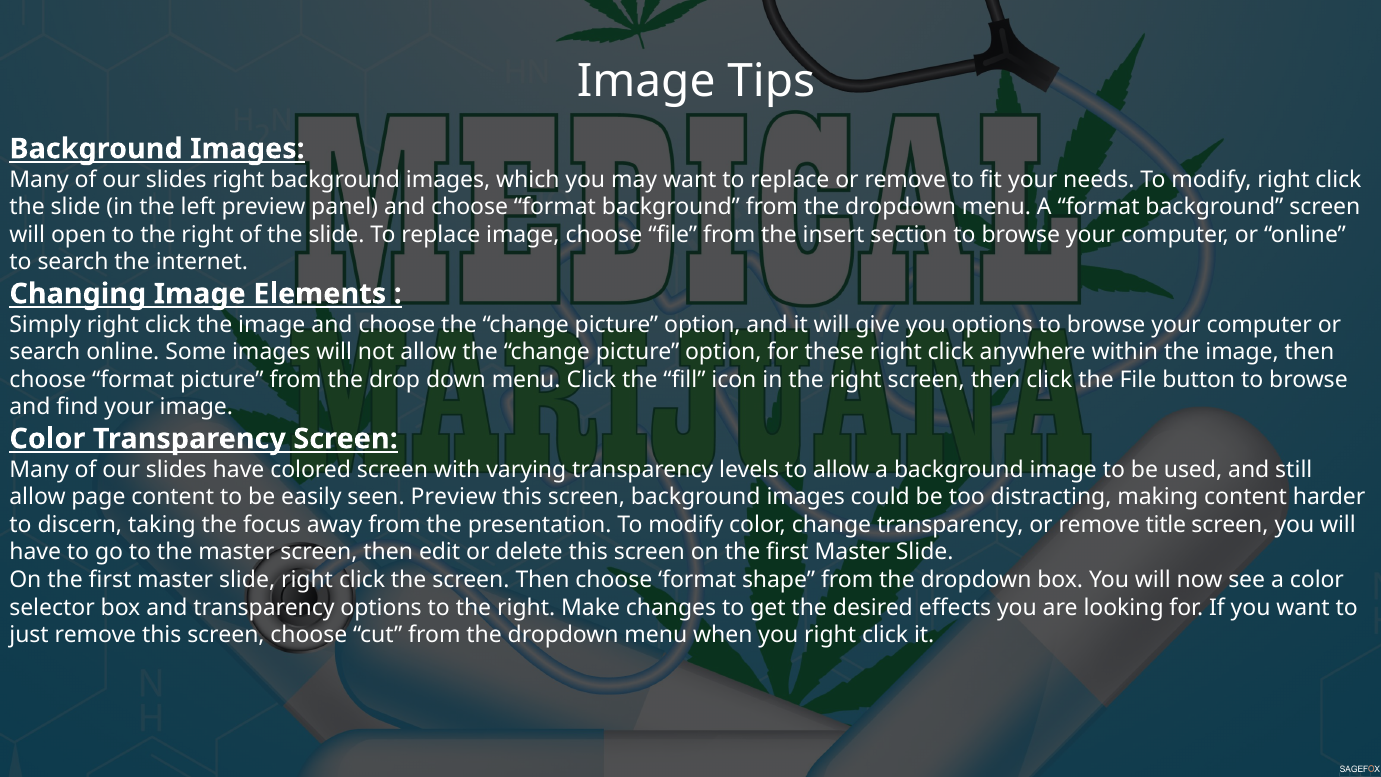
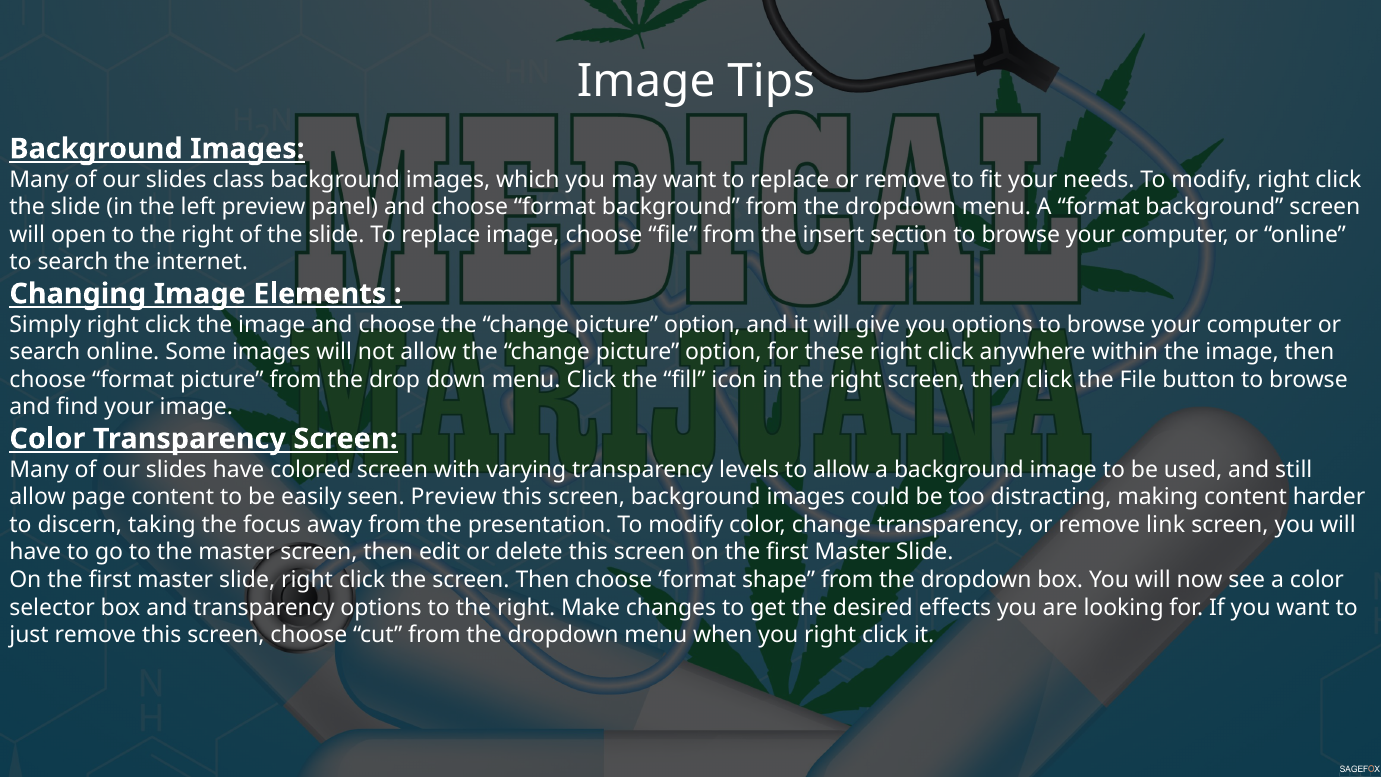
slides right: right -> class (239, 179)
title: title -> link (1166, 525)
